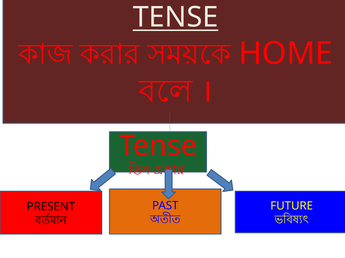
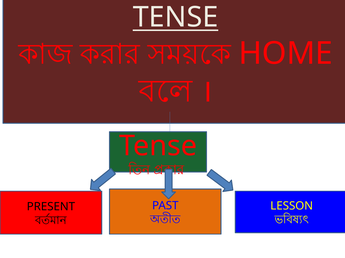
FUTURE: FUTURE -> LESSON (292, 206)
